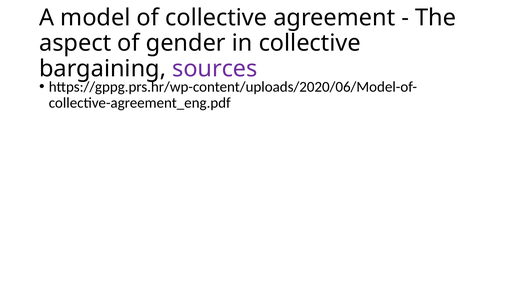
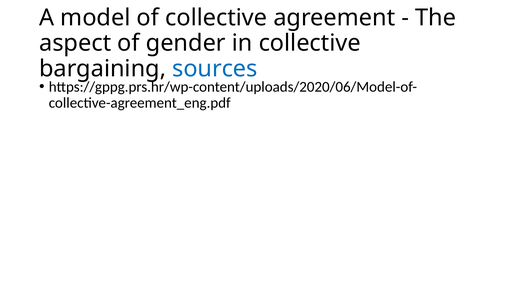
sources colour: purple -> blue (215, 69)
